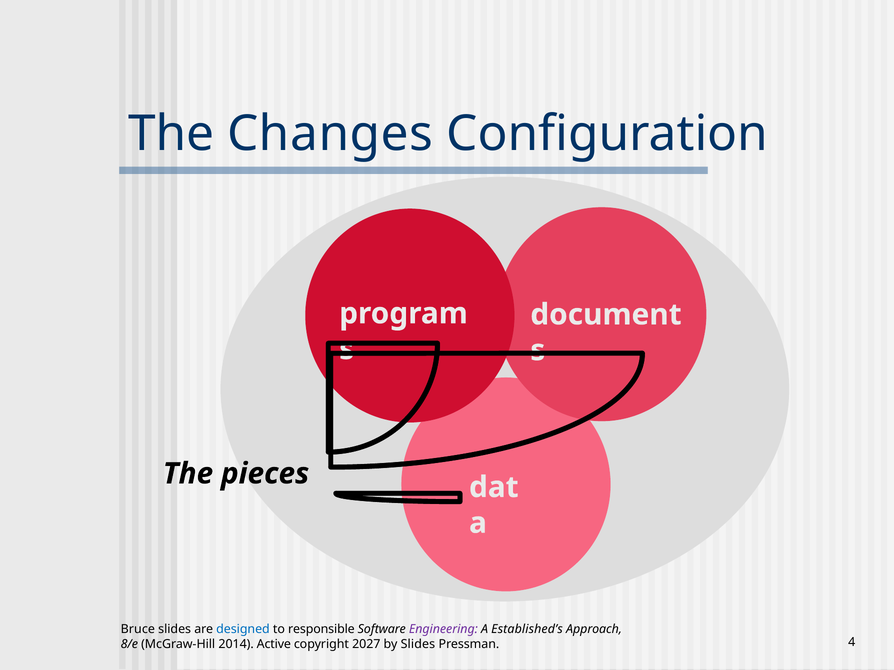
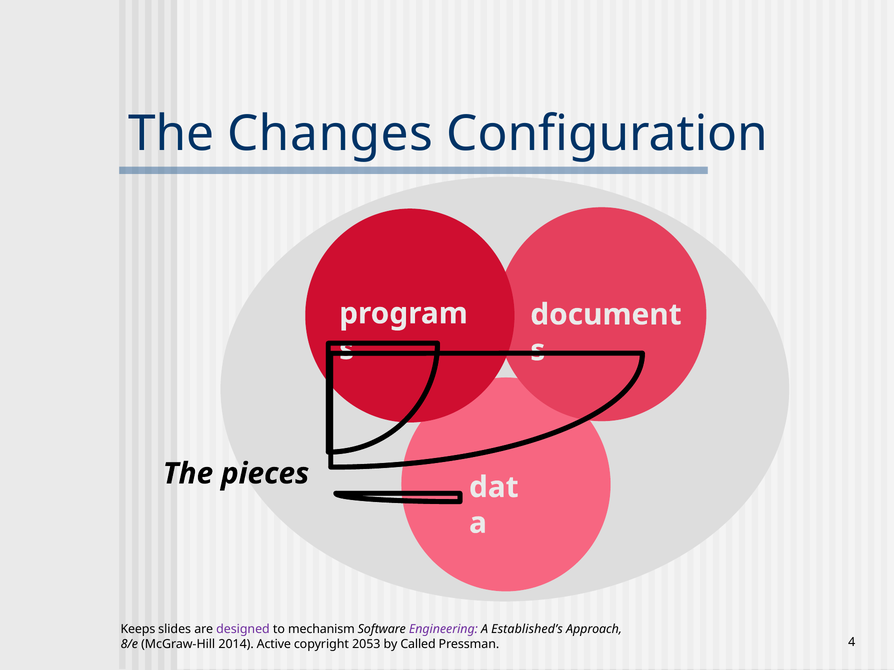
Bruce: Bruce -> Keeps (138, 630)
designed colour: blue -> purple (243, 630)
responsible: responsible -> mechanism (321, 630)
2027: 2027 -> 2053 (366, 645)
by Slides: Slides -> Called (418, 645)
